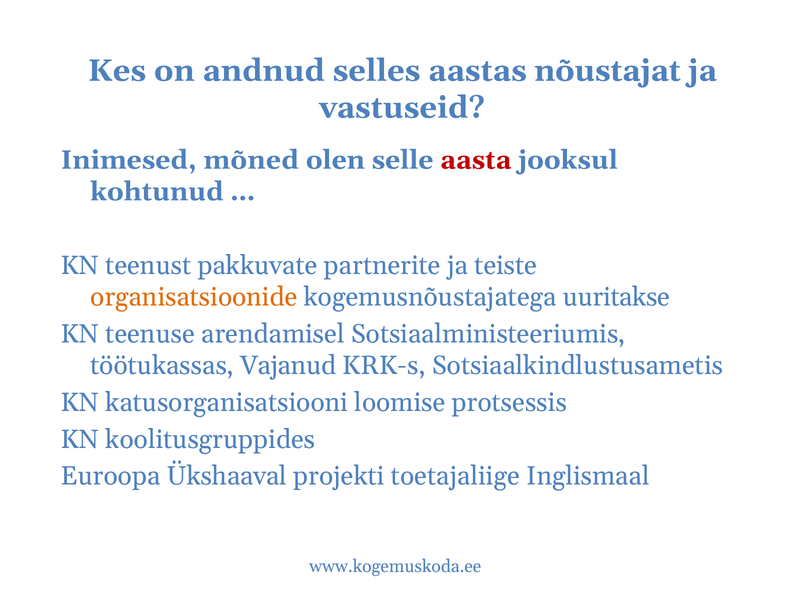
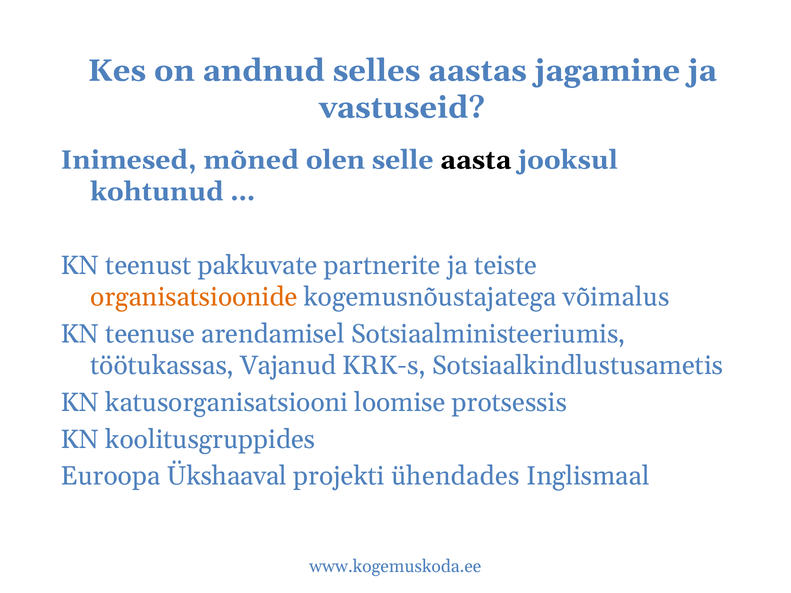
nõustajat: nõustajat -> jagamine (607, 71)
aasta colour: red -> black (476, 160)
uuritakse: uuritakse -> võimalus (616, 297)
toetajaliige: toetajaliige -> ühendades (455, 476)
